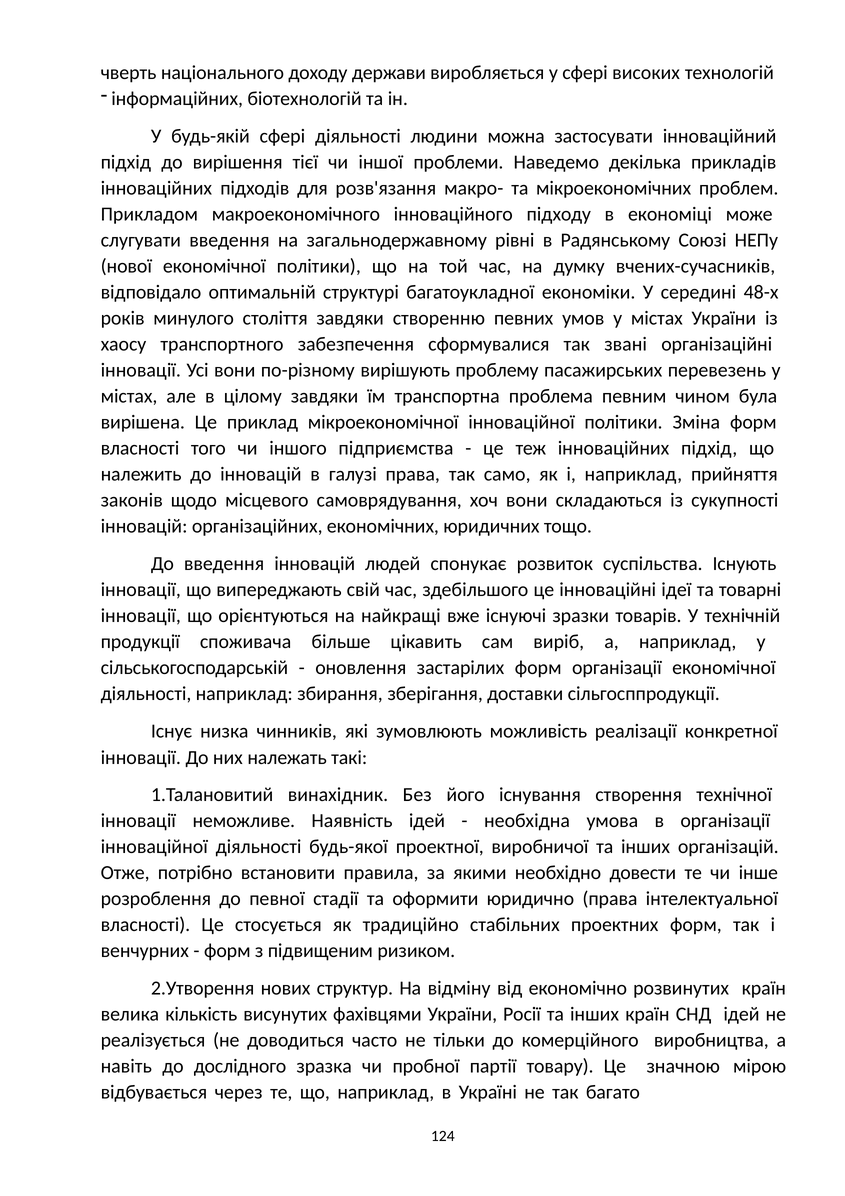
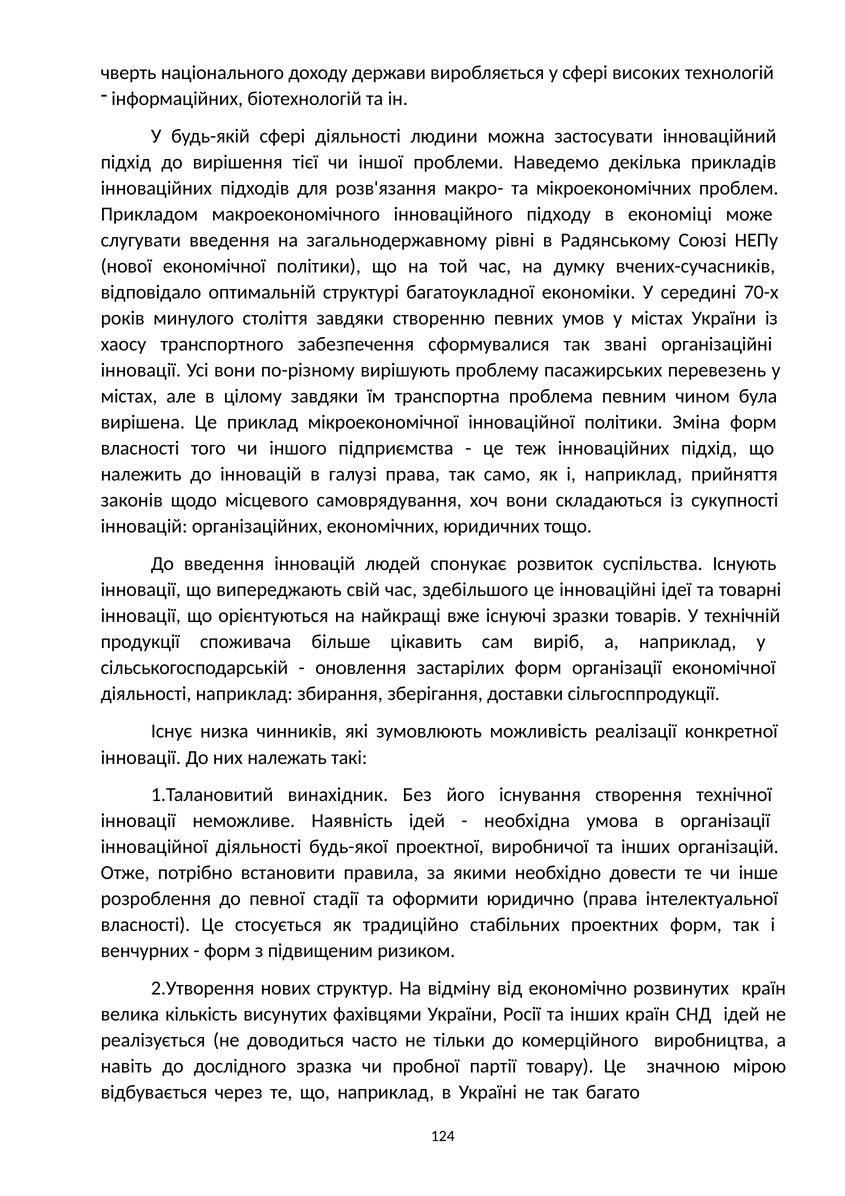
48-х: 48-х -> 70-х (761, 292)
